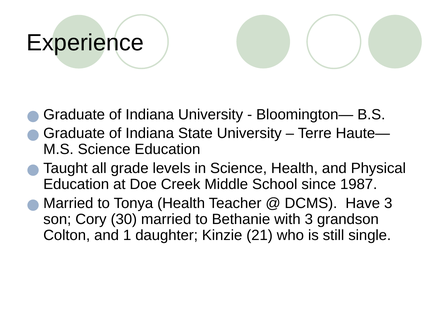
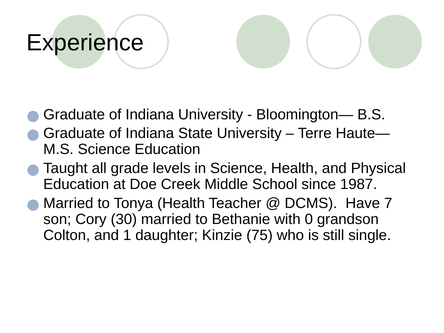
Have 3: 3 -> 7 (388, 203)
with 3: 3 -> 0 (309, 219)
21: 21 -> 75 (260, 235)
